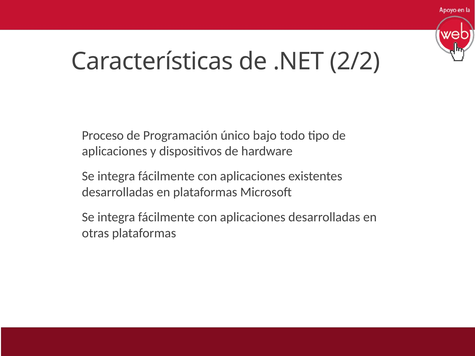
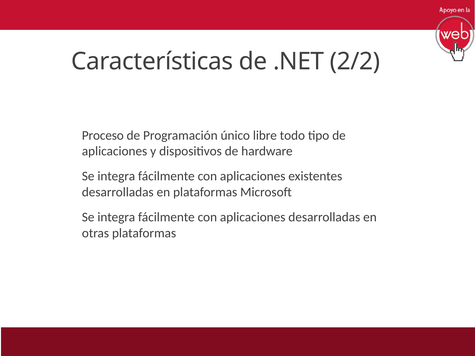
bajo: bajo -> libre (265, 135)
